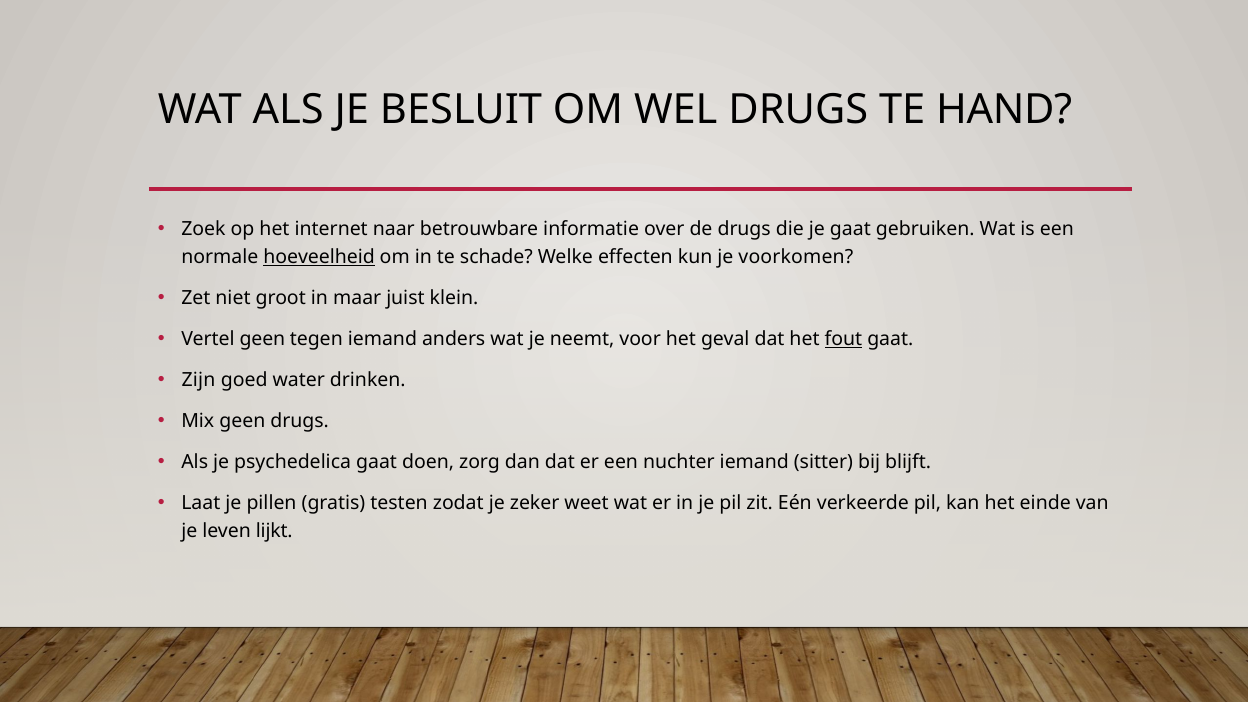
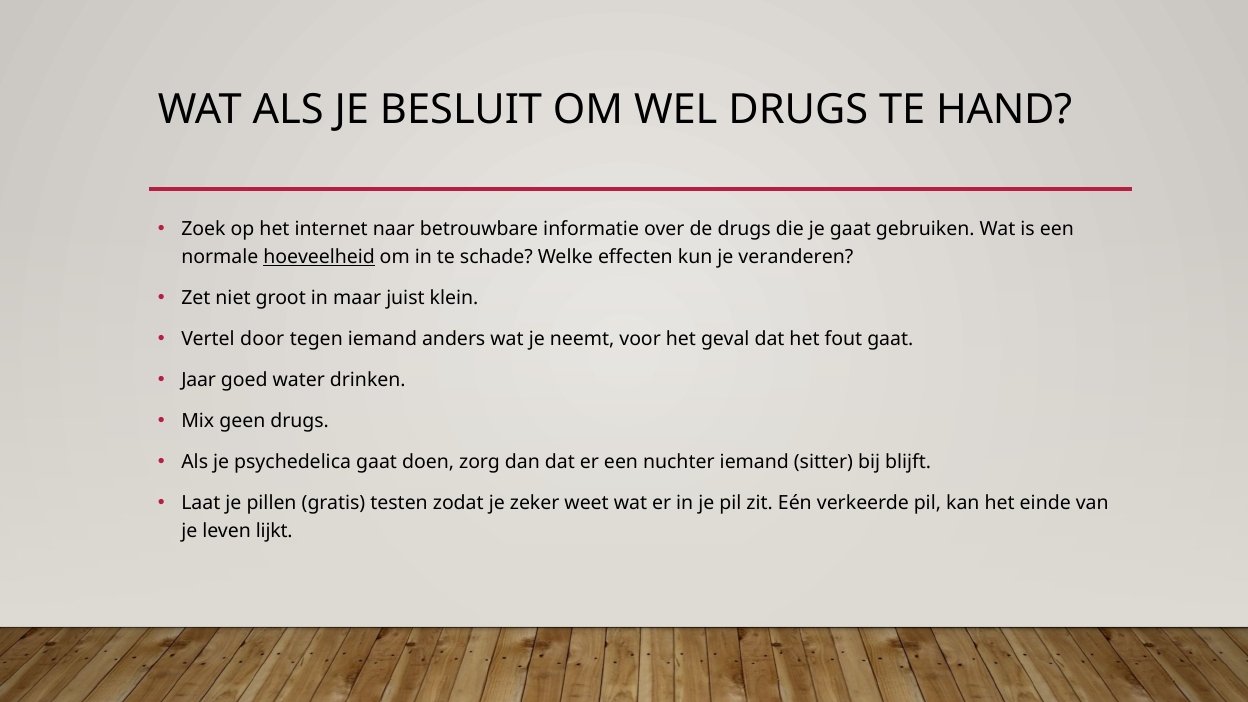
voorkomen: voorkomen -> veranderen (796, 257)
Vertel geen: geen -> door (262, 339)
fout underline: present -> none (843, 339)
Zijn: Zijn -> Jaar (199, 380)
